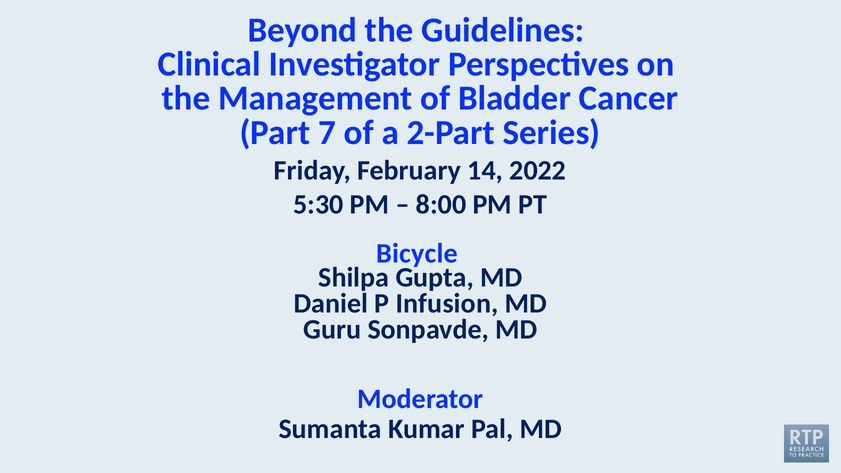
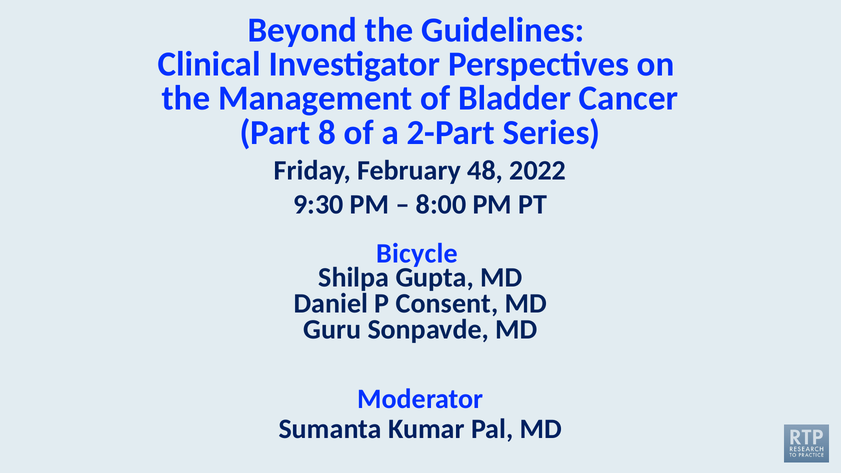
7: 7 -> 8 (327, 133)
14: 14 -> 48 (485, 170)
5:30: 5:30 -> 9:30 (318, 205)
Infusion: Infusion -> Consent (447, 303)
